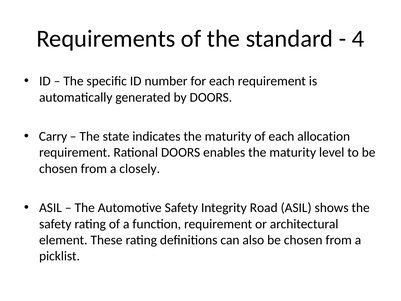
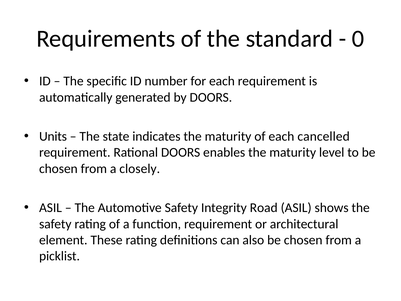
4: 4 -> 0 (358, 39)
Carry: Carry -> Units (53, 136)
allocation: allocation -> cancelled (324, 136)
